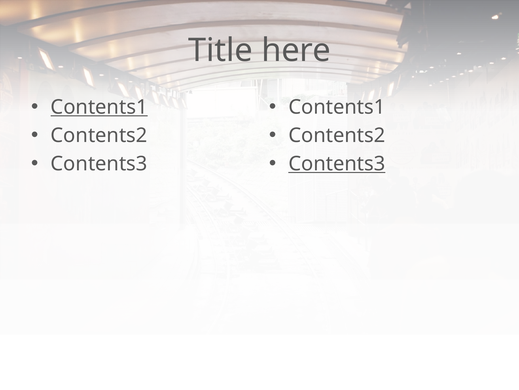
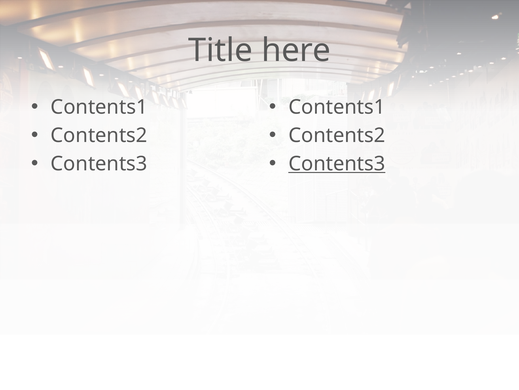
Contents1 underline: present -> none (99, 107)
